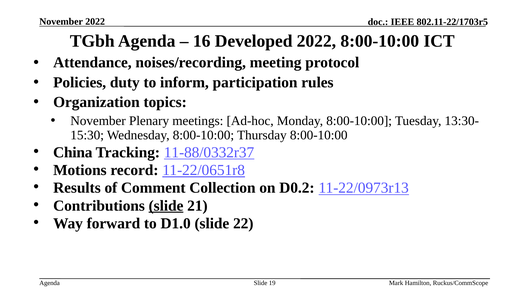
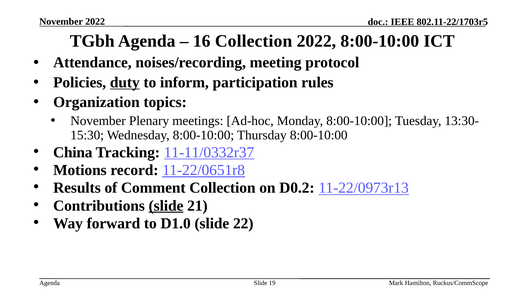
16 Developed: Developed -> Collection (254, 41)
duty underline: none -> present (125, 83)
11-88/0332r37: 11-88/0332r37 -> 11-11/0332r37 (209, 152)
